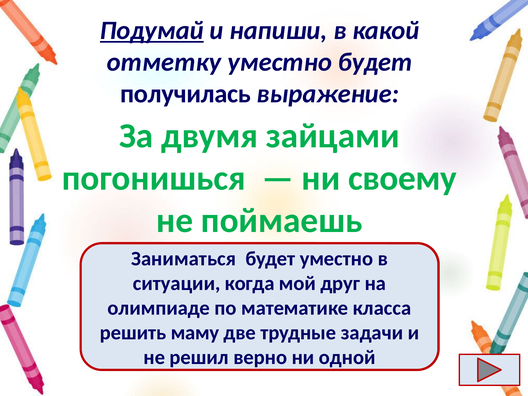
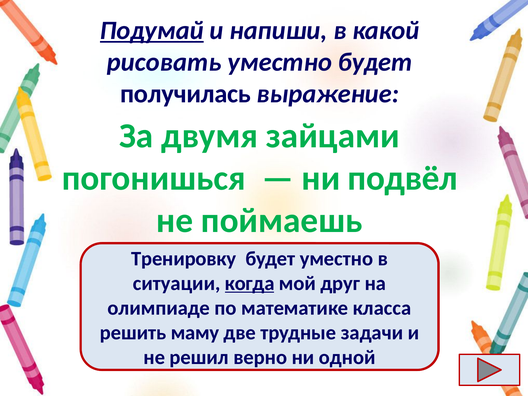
отметку: отметку -> рисовать (164, 62)
своему: своему -> подвёл (403, 178)
Заниматься: Заниматься -> Тренировку (184, 259)
когда underline: none -> present (250, 283)
